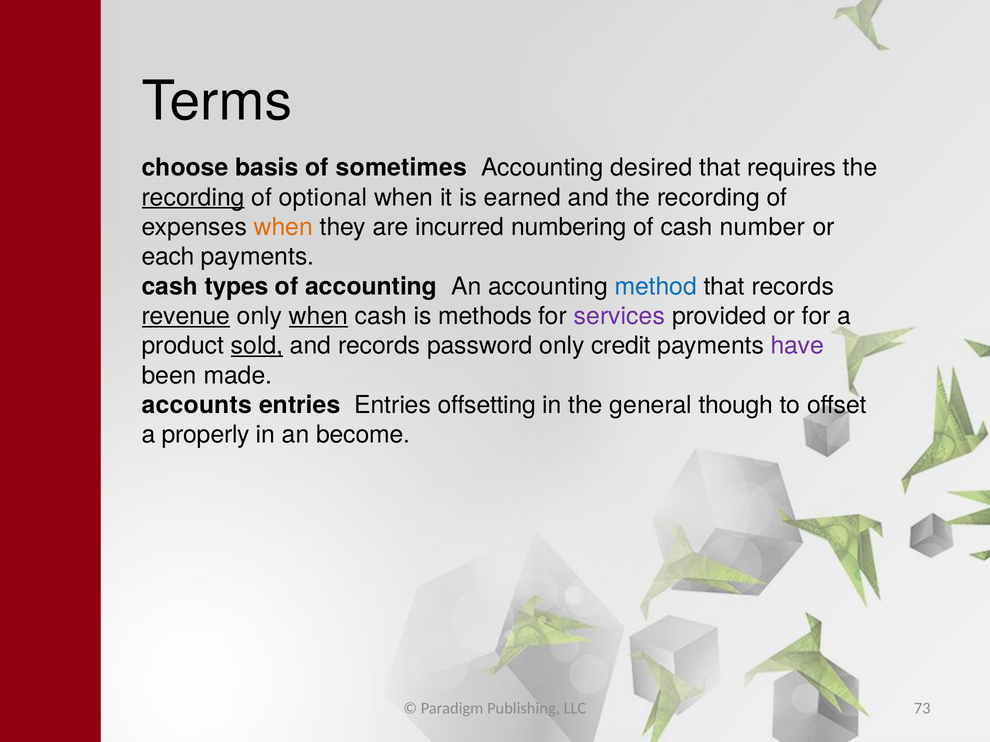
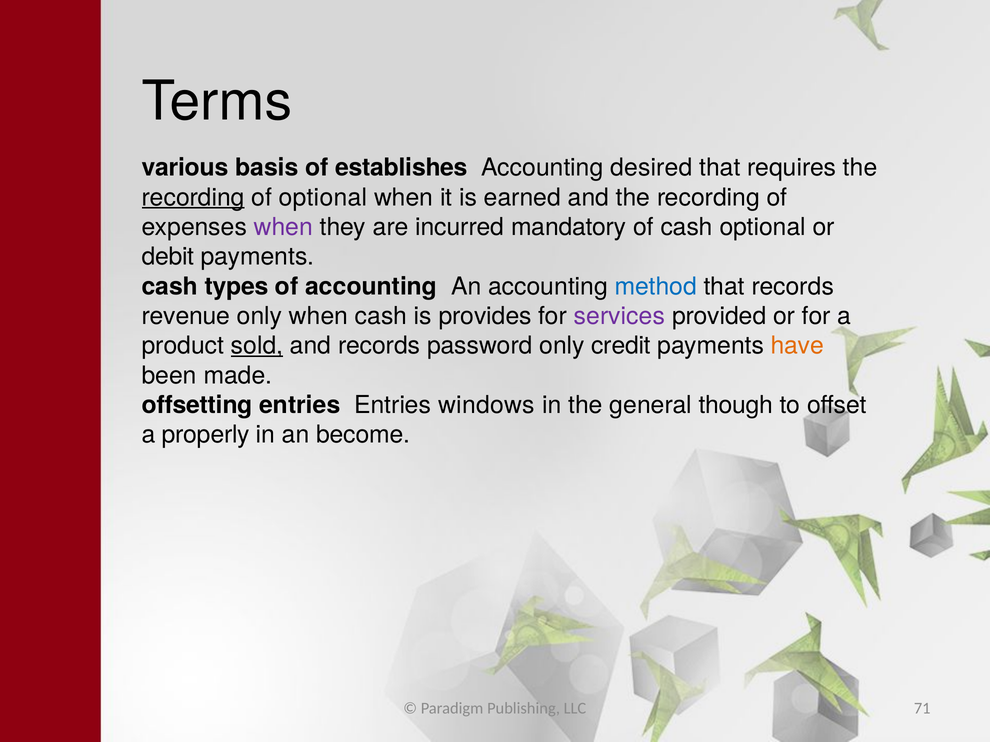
choose: choose -> various (185, 168)
sometimes: sometimes -> establishes (402, 168)
when colour: orange -> purple (283, 227)
numbering: numbering -> mandatory (569, 227)
cash number: number -> optional (763, 227)
each: each -> debit (168, 257)
revenue underline: present -> none (186, 316)
when underline: present -> none (318, 316)
methods: methods -> provides (485, 316)
have colour: purple -> orange (797, 346)
accounts: accounts -> offsetting (197, 405)
offsetting: offsetting -> windows (487, 405)
73: 73 -> 71 (922, 709)
